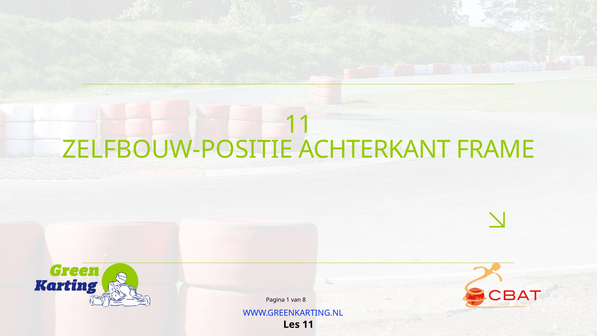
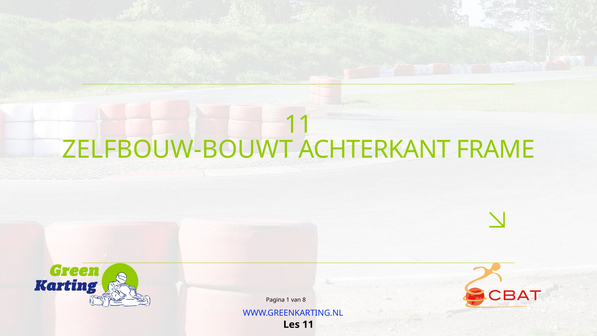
ZELFBOUW-POSITIE: ZELFBOUW-POSITIE -> ZELFBOUW-BOUWT (177, 149)
